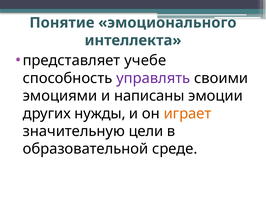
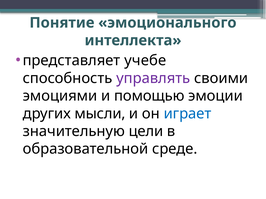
написаны: написаны -> помощью (149, 96)
нужды: нужды -> мысли (100, 114)
играет colour: orange -> blue (187, 114)
